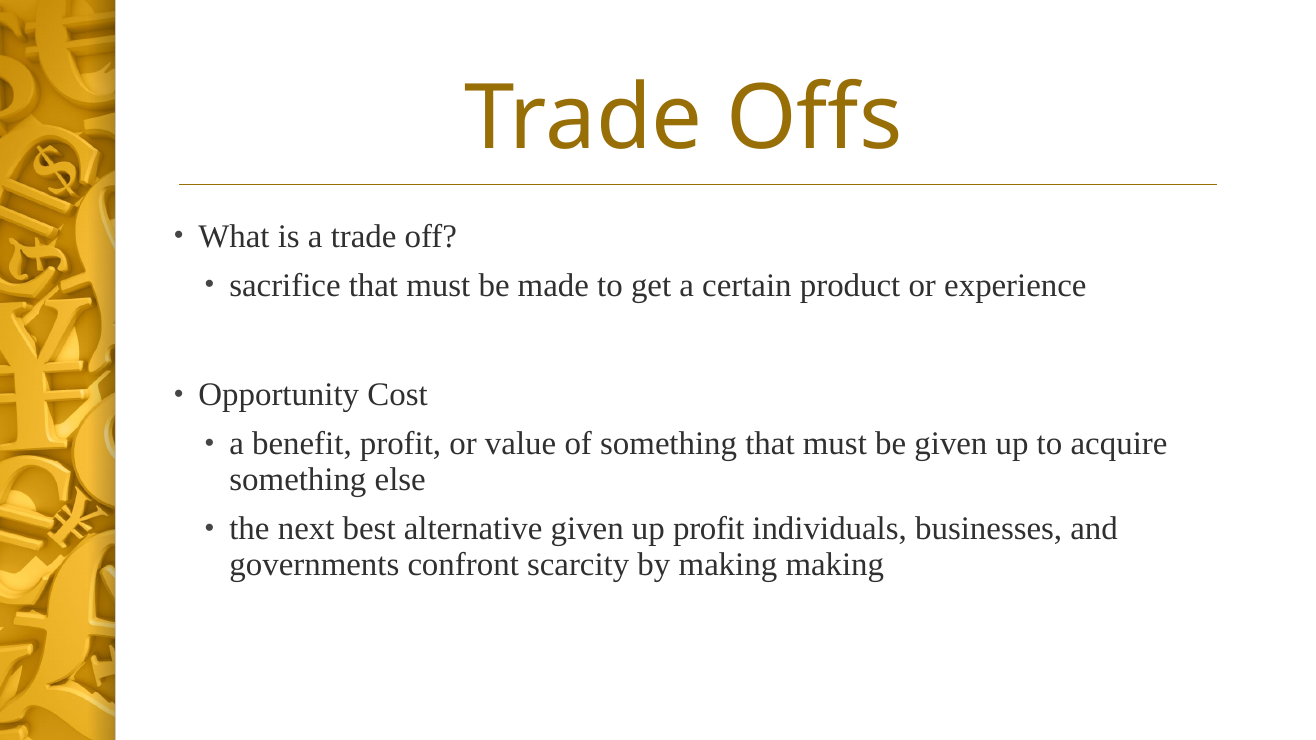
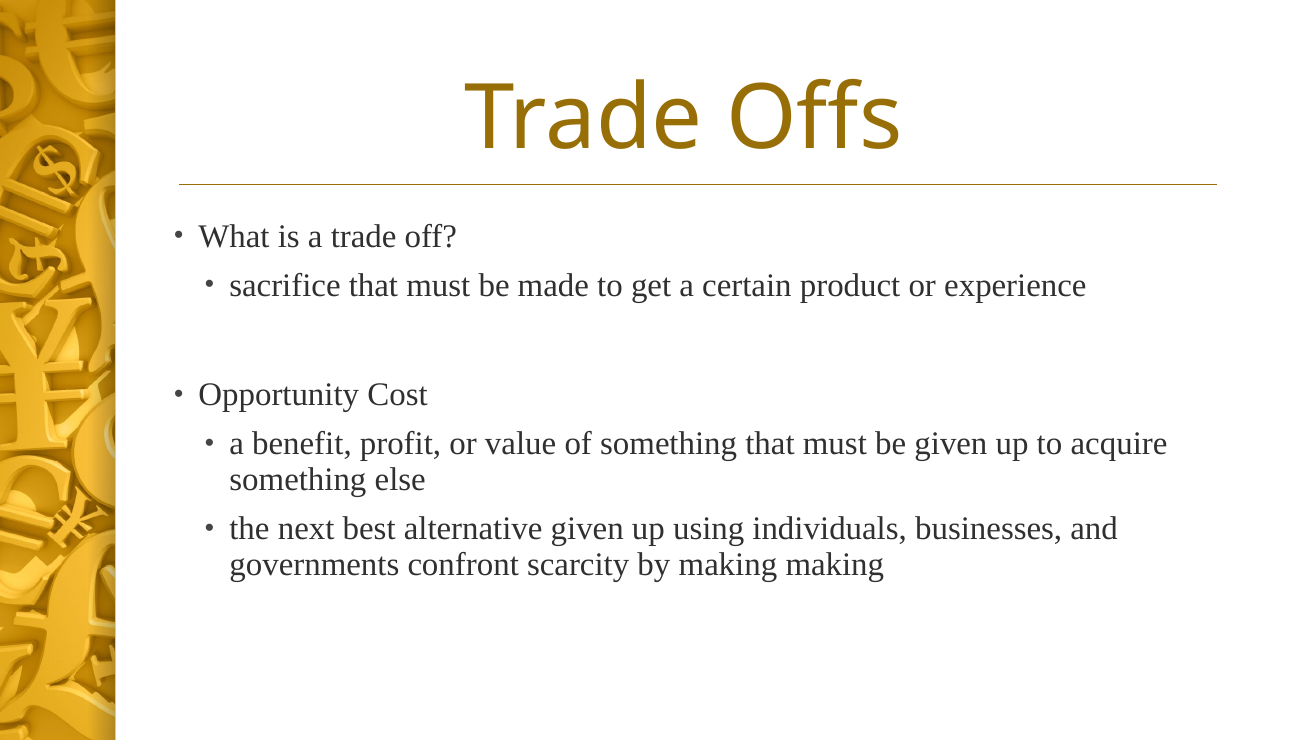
up profit: profit -> using (709, 529)
